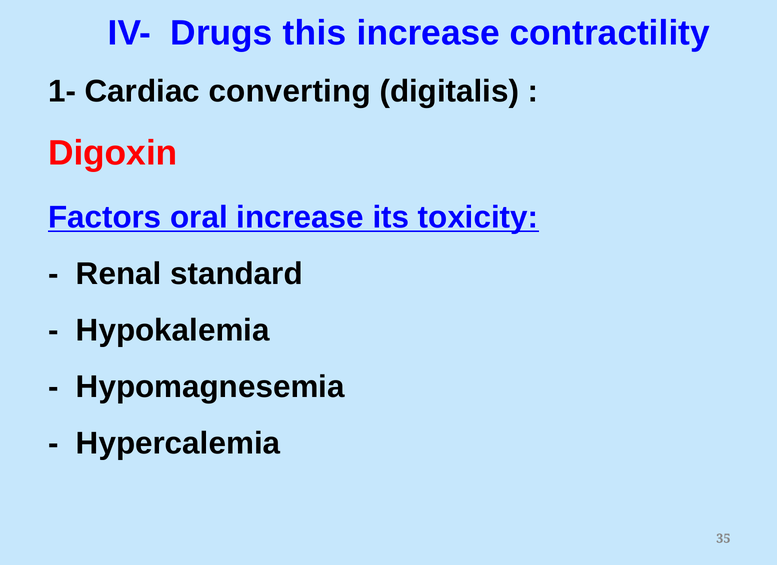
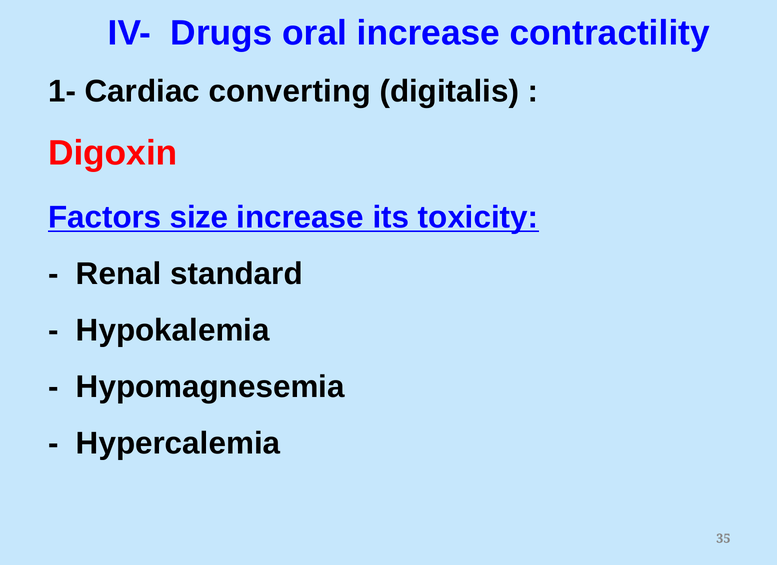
this: this -> oral (315, 33)
oral: oral -> size (199, 218)
